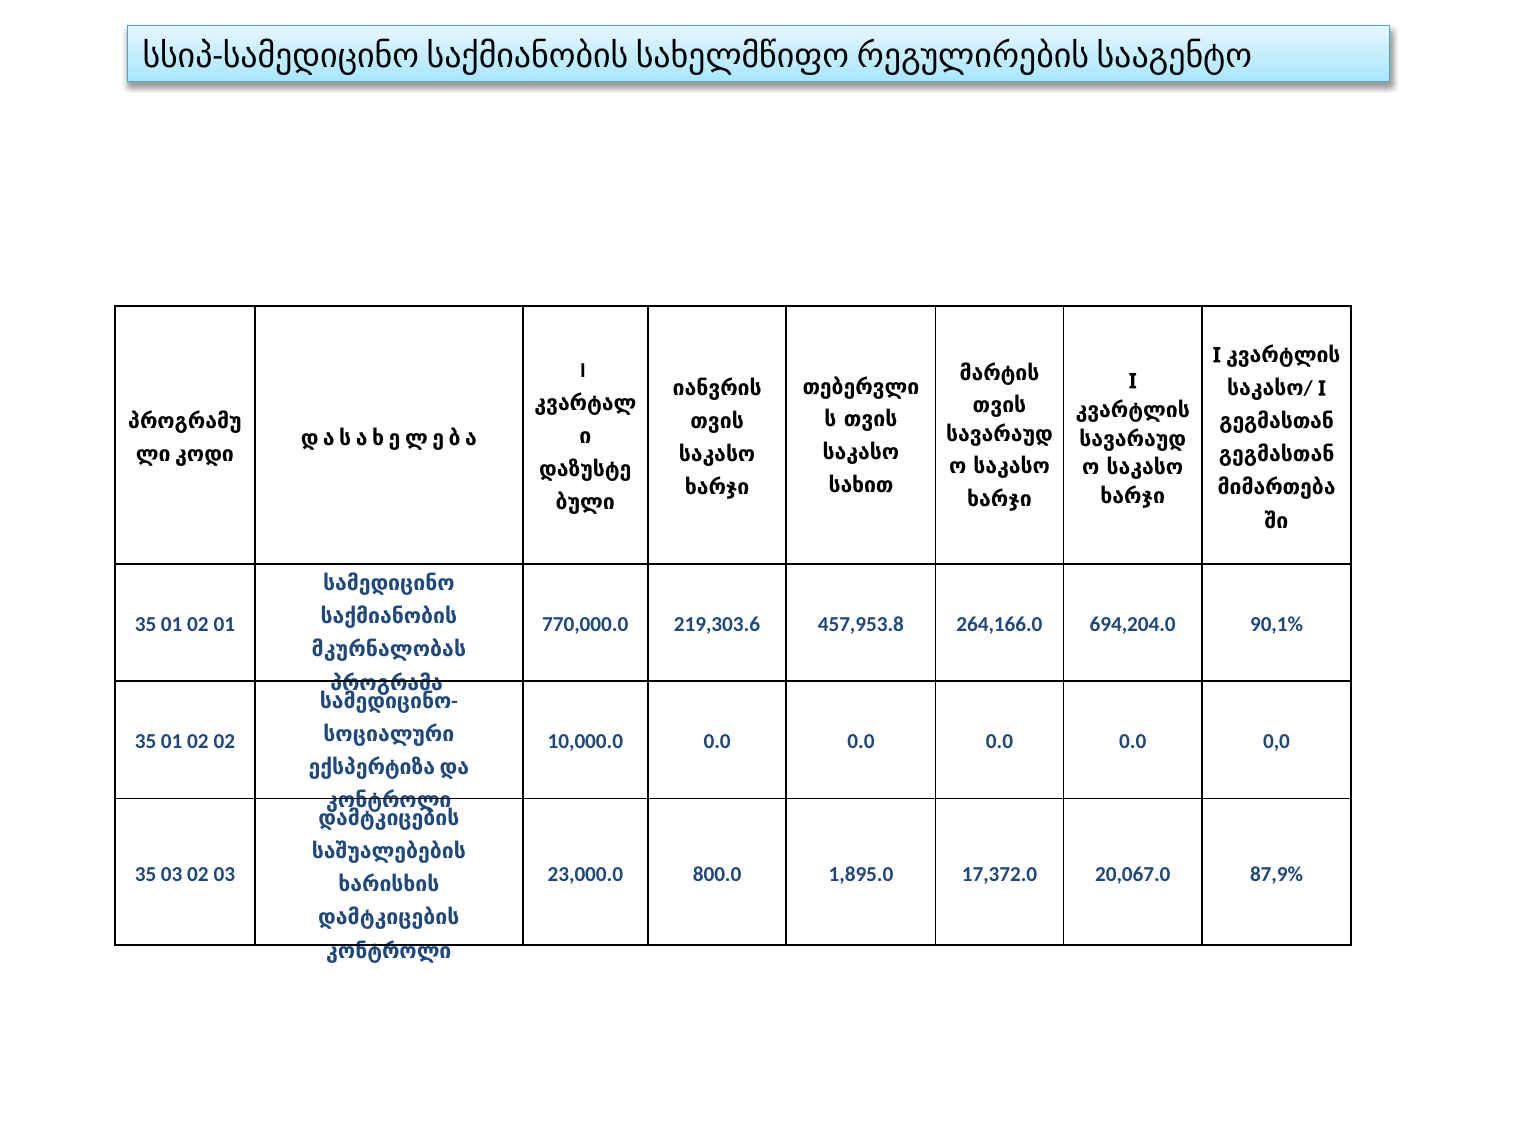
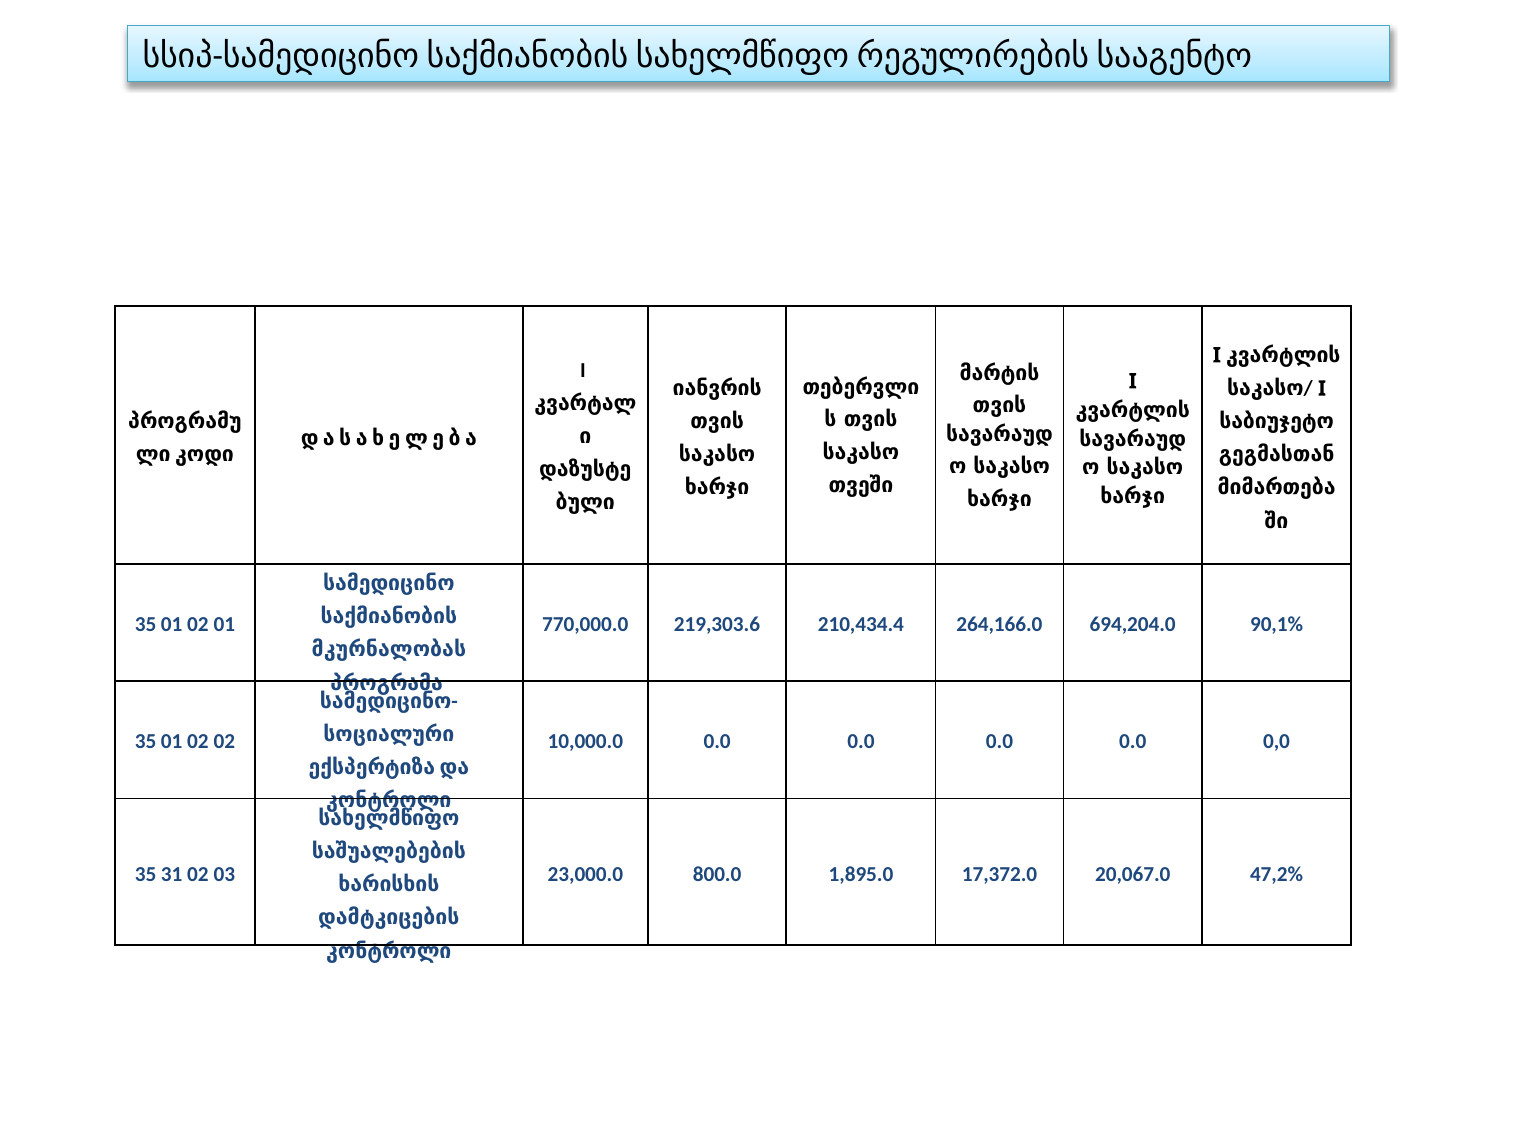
გეგმასთან: გეგმასთან -> საბიუჯეტო (1277, 422)
სახით: სახით -> თვეში (861, 485)
457,953.8: 457,953.8 -> 210,434.4 (861, 624)
დამტკიცების: დამტკიცების -> სახელმწიფო (389, 818)
35 03: 03 -> 31 (172, 874)
87,9%: 87,9% -> 47,2% (1277, 874)
